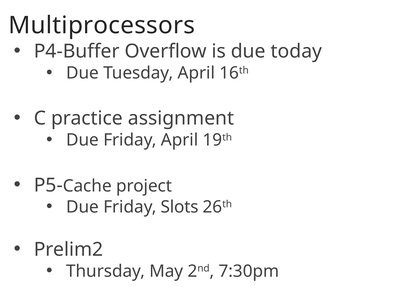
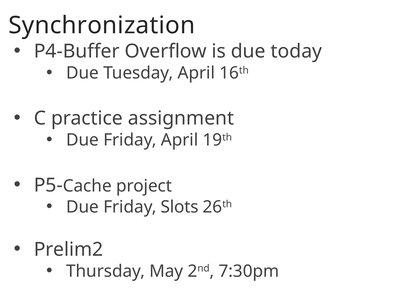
Multiprocessors: Multiprocessors -> Synchronization (102, 26)
